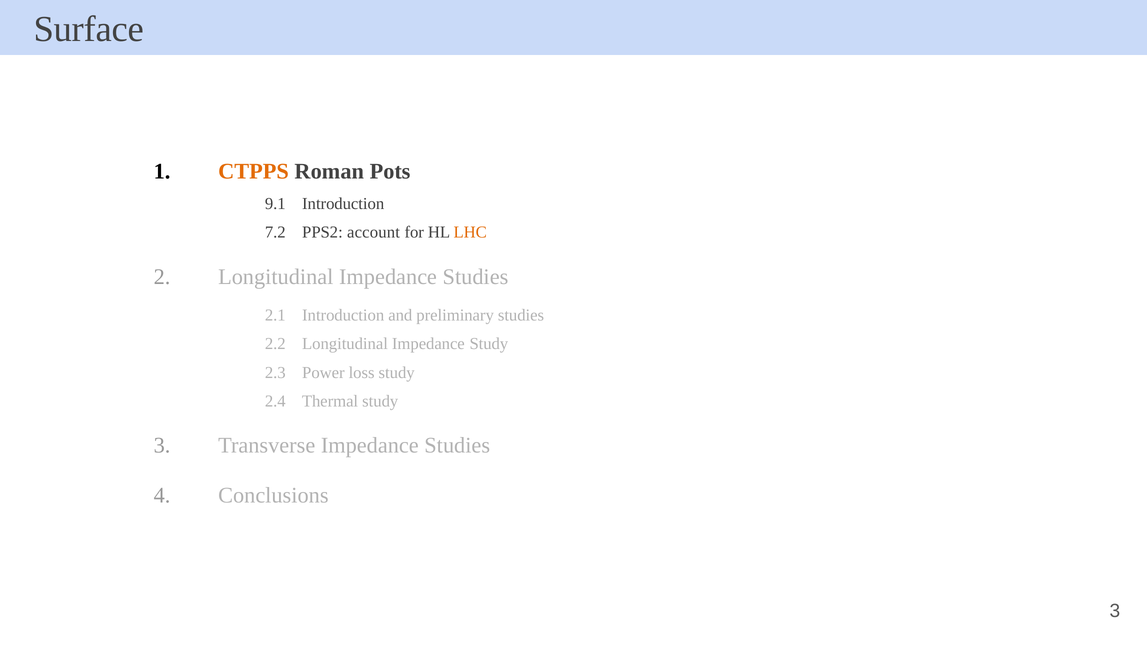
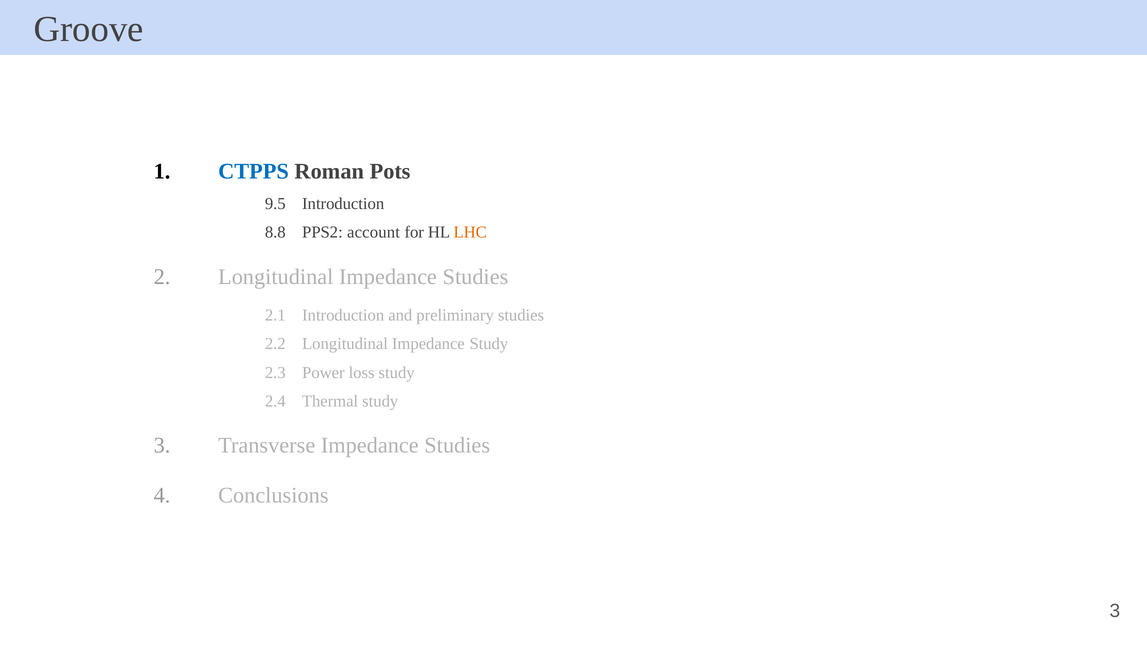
Surface: Surface -> Groove (89, 29)
CTPPS colour: orange -> blue (254, 172)
9.1: 9.1 -> 9.5 (275, 204)
7.2: 7.2 -> 8.8 (275, 233)
